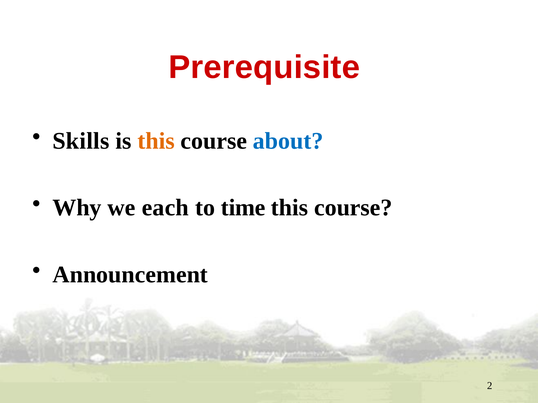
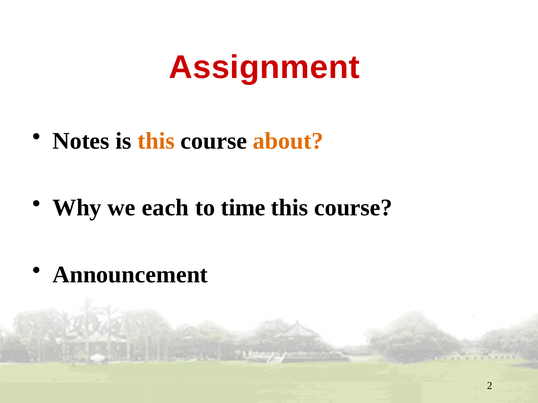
Prerequisite: Prerequisite -> Assignment (264, 68)
Skills: Skills -> Notes (81, 141)
about colour: blue -> orange (288, 141)
